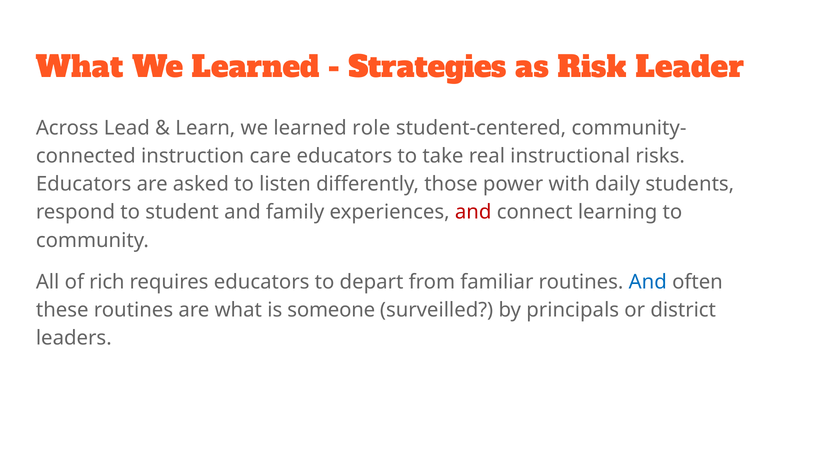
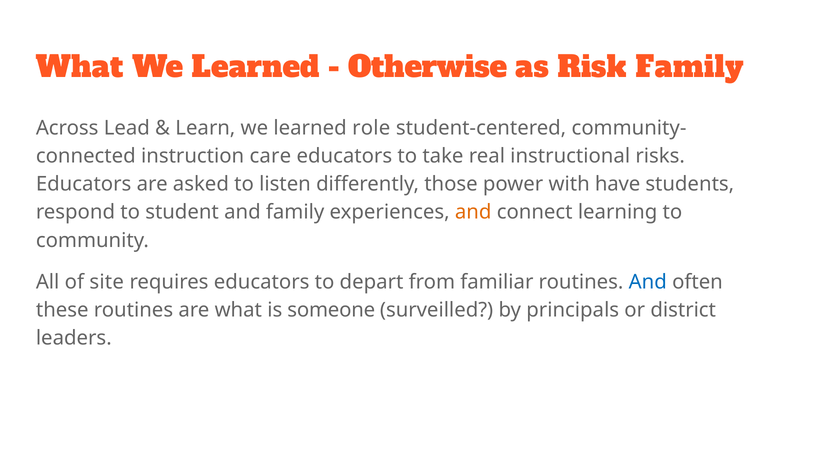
Strategies: Strategies -> Otherwise (428, 68)
Risk Leader: Leader -> Family (690, 68)
daily: daily -> have (618, 184)
and colour: red -> orange (473, 212)
rich: rich -> site (107, 282)
